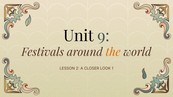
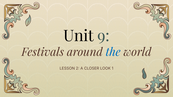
the colour: orange -> blue (113, 52)
